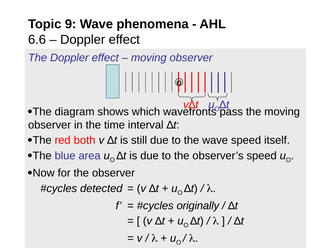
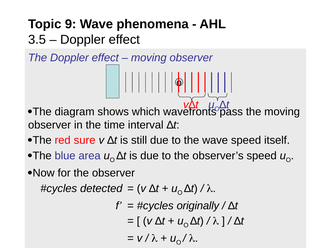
6.6: 6.6 -> 3.5 (37, 40)
both: both -> sure (85, 140)
